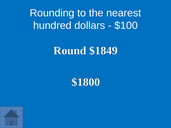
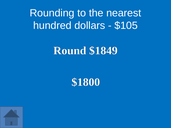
$100: $100 -> $105 (126, 26)
